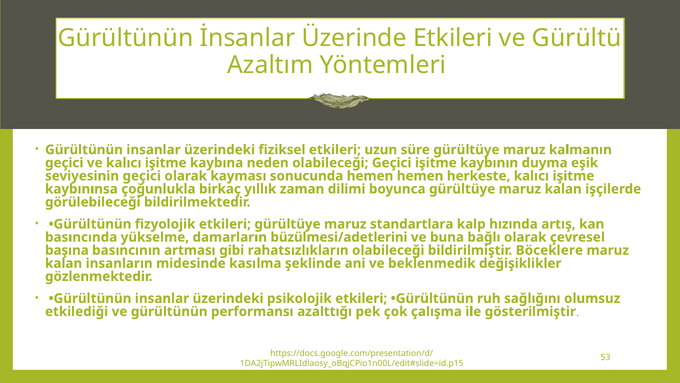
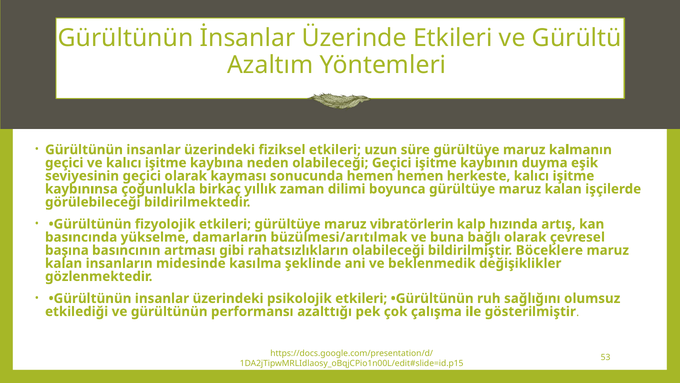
standartlara: standartlara -> vibratörlerin (412, 224)
büzülmesi/adetlerini: büzülmesi/adetlerini -> büzülmesi/arıtılmak (339, 237)
